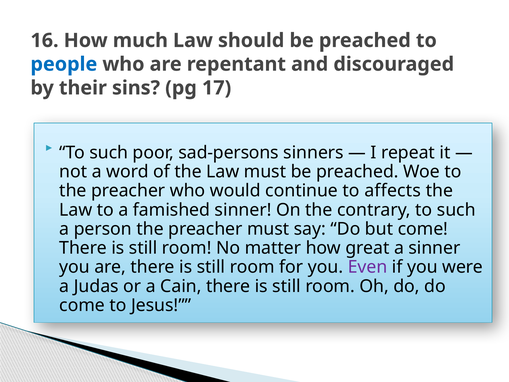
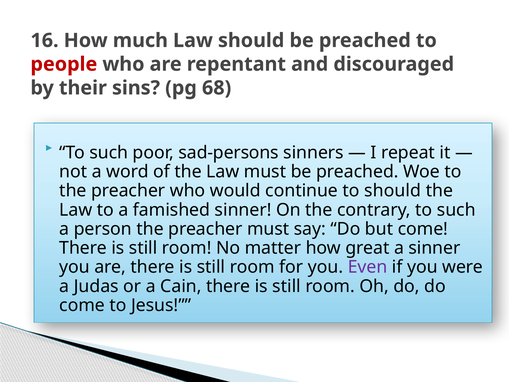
people colour: blue -> red (64, 64)
17: 17 -> 68 (217, 88)
to affects: affects -> should (393, 191)
